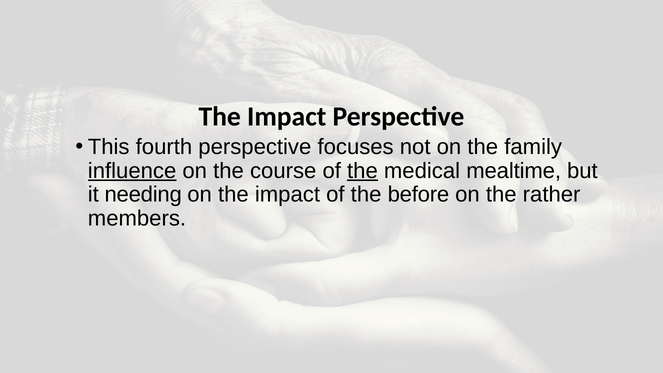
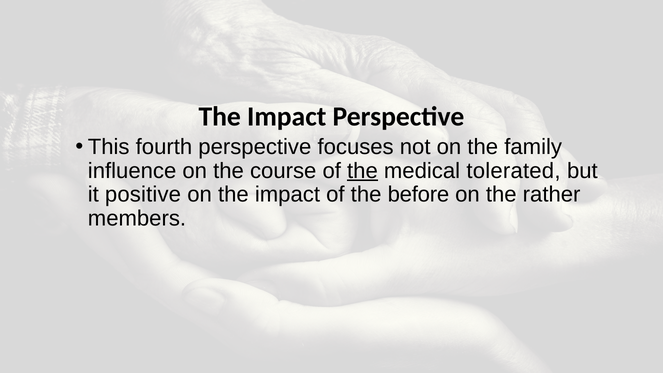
influence underline: present -> none (132, 171)
mealtime: mealtime -> tolerated (513, 171)
needing: needing -> positive (143, 195)
